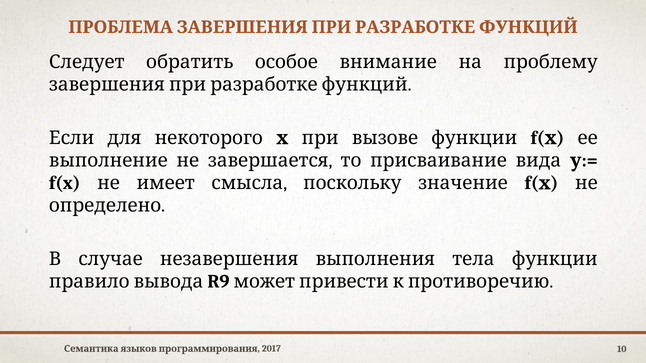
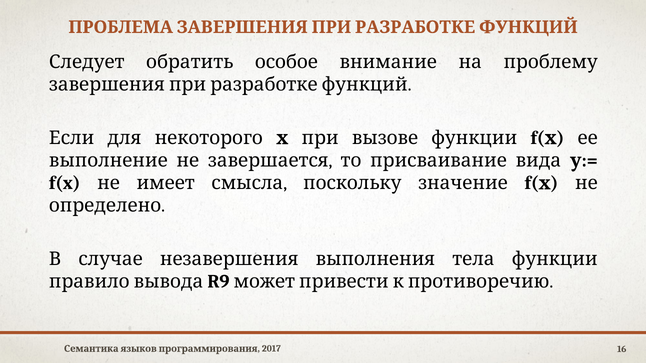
10: 10 -> 16 (622, 349)
